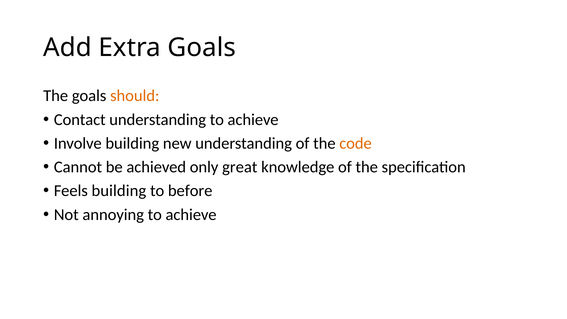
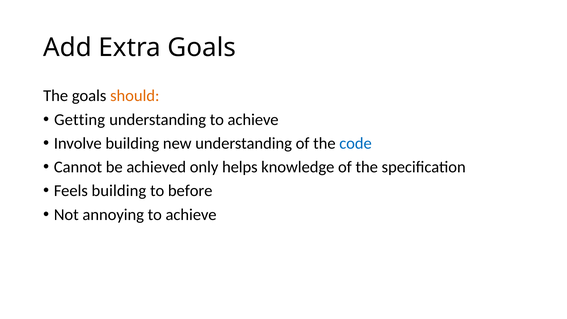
Contact: Contact -> Getting (80, 120)
code colour: orange -> blue (356, 143)
great: great -> helps (240, 167)
